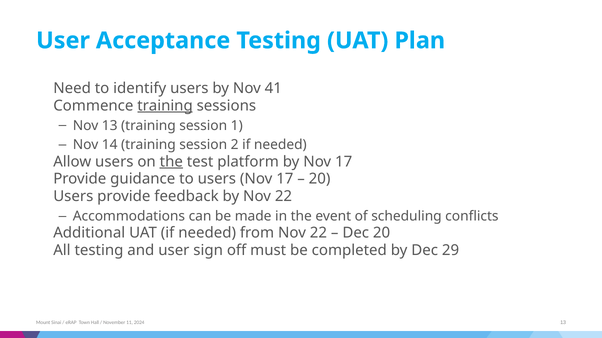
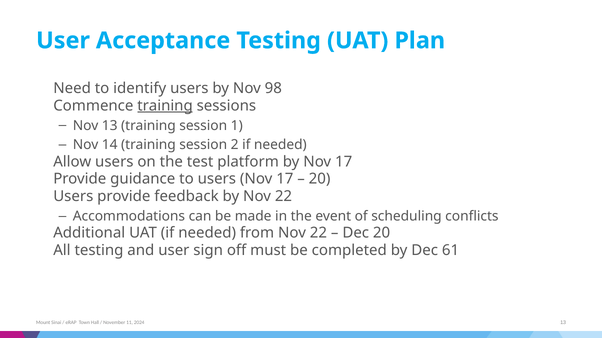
41: 41 -> 98 (273, 88)
the underline: present -> none (171, 162)
29: 29 -> 61 (451, 251)
